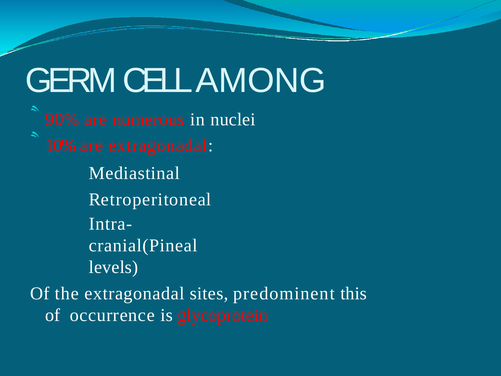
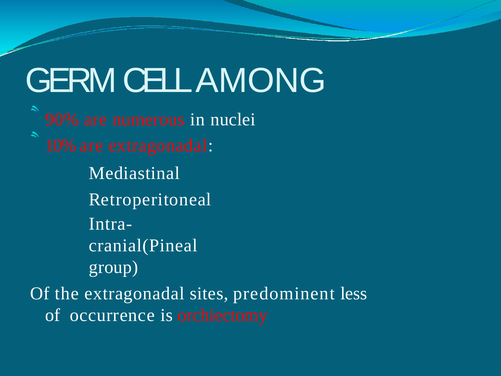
levels: levels -> group (114, 267)
this: this -> less (354, 293)
glycoprotein: glycoprotein -> orchiectomy (223, 315)
